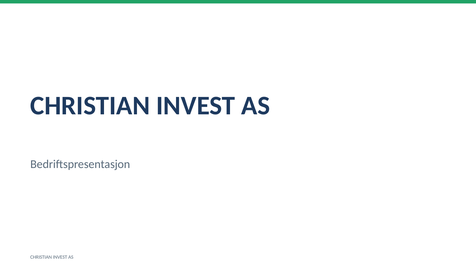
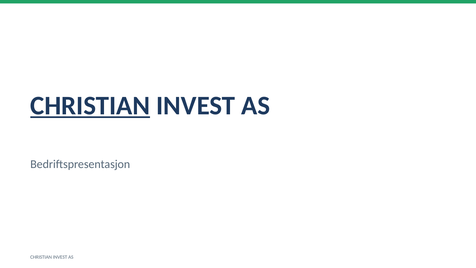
CHRISTIAN underline: none -> present (90, 106)
